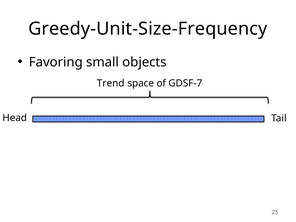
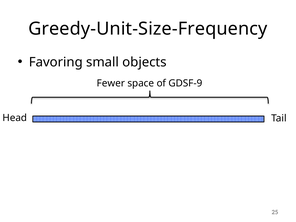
Trend: Trend -> Fewer (111, 83)
GDSF-7: GDSF-7 -> GDSF-9 (185, 83)
